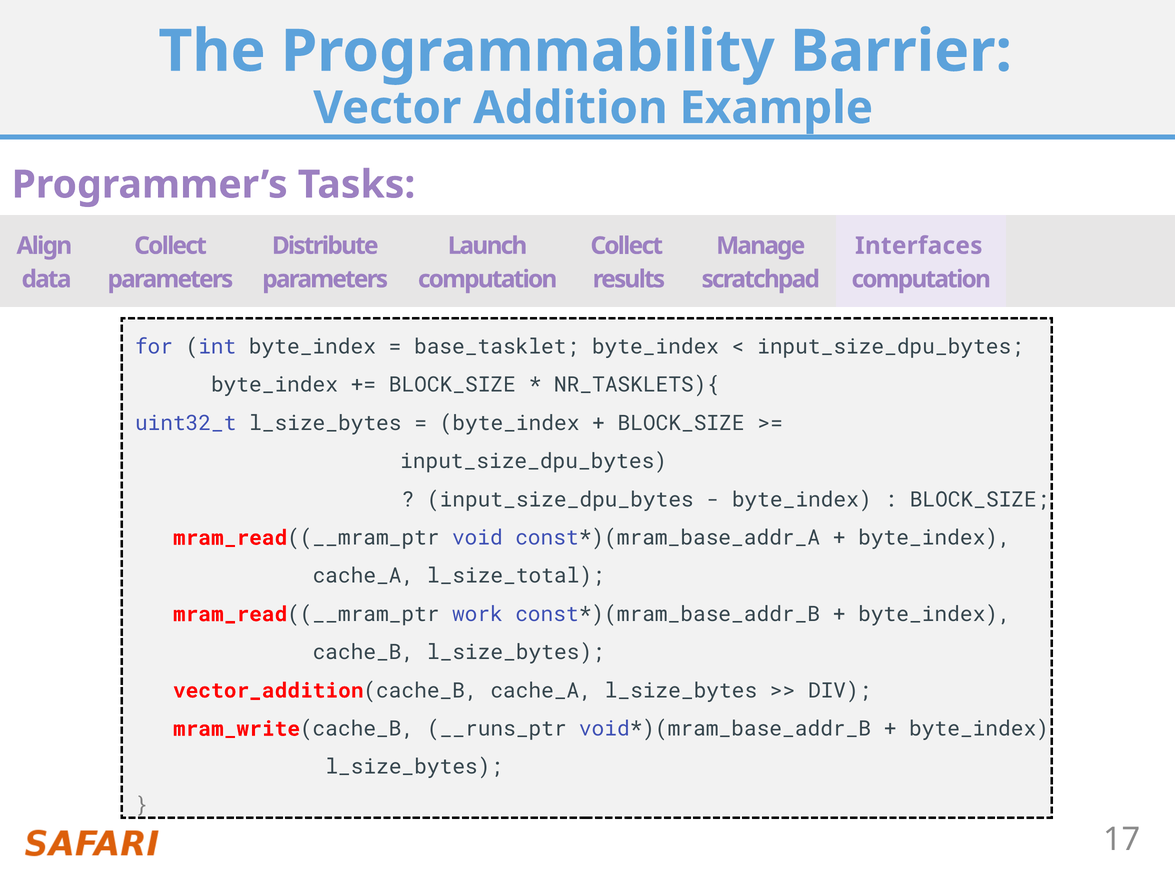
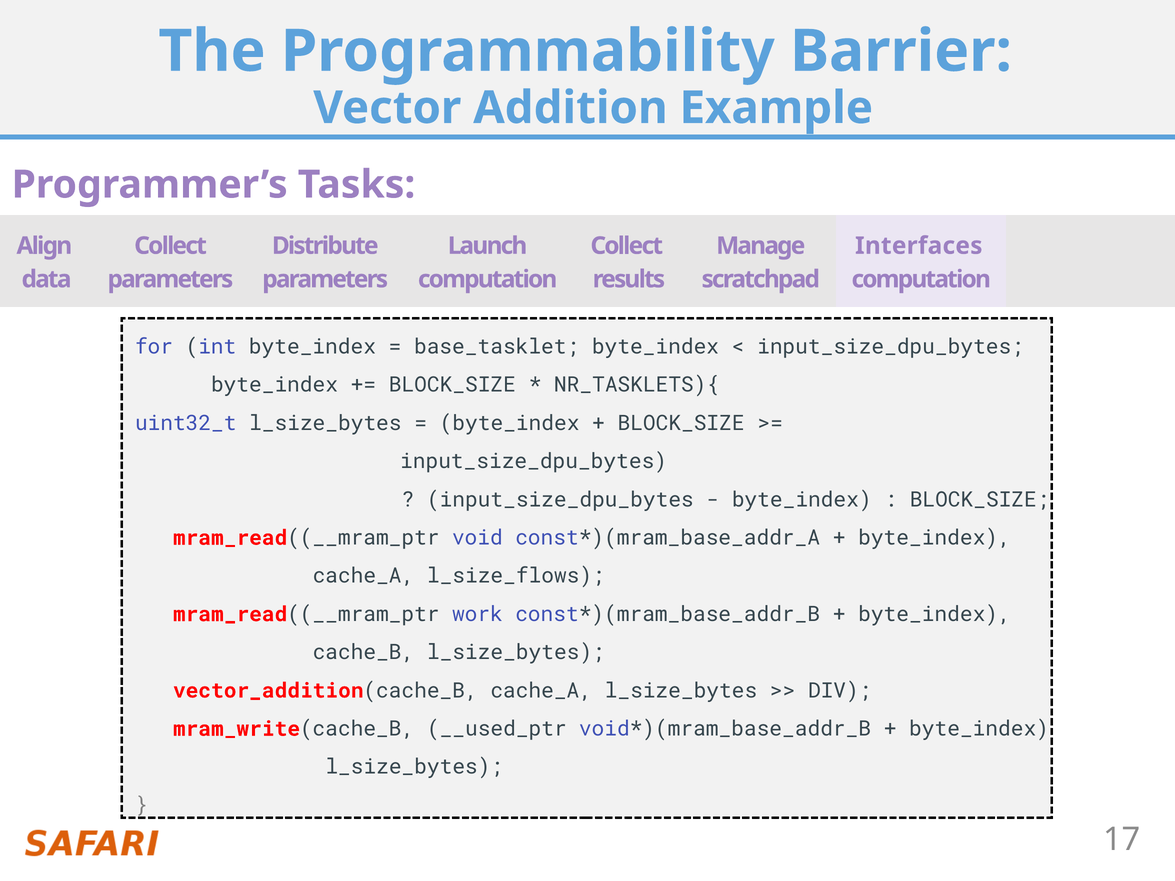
l_size_total: l_size_total -> l_size_flows (516, 576)
__runs_ptr: __runs_ptr -> __used_ptr (497, 729)
